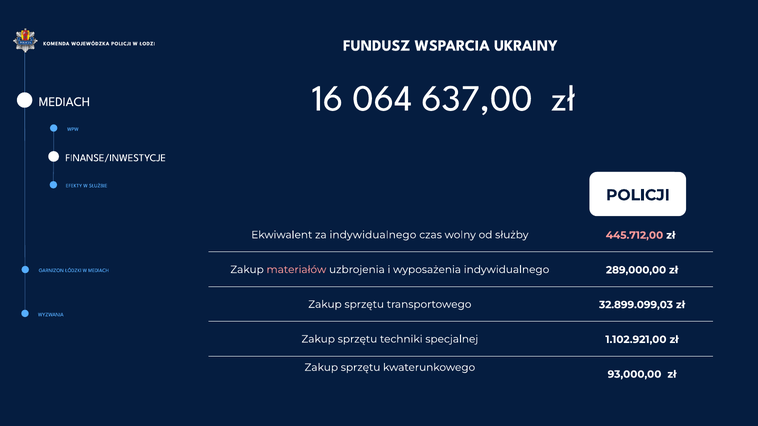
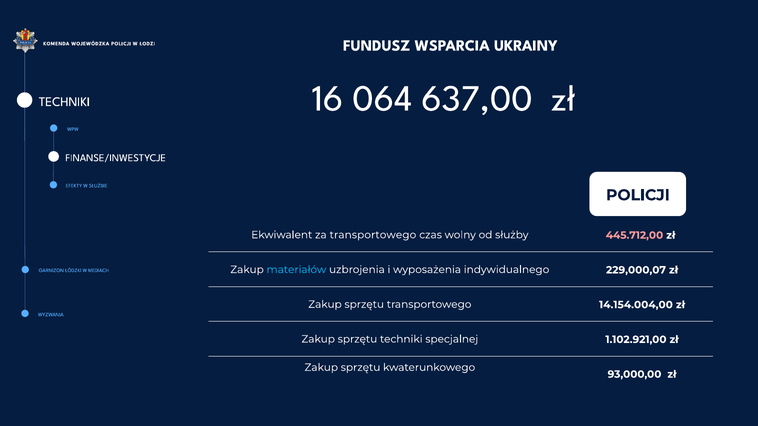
C MEDIACH: MEDIACH -> TECHNIKI (64, 102)
za indywidualnego: indywidualnego -> transportowego (373, 235)
materiałów colour: pink -> light blue (296, 270)
289,000,00: 289,000,00 -> 229,000,07 (636, 270)
32.899.099,03: 32.899.099,03 -> 14.154.004,00 (636, 305)
